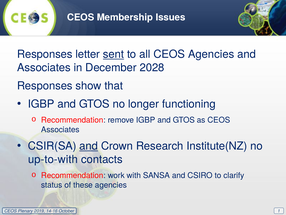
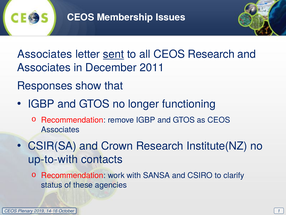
Responses: Responses -> Associates (45, 54)
CEOS Agencies: Agencies -> Research (211, 54)
2028: 2028 -> 2011 (152, 68)
and underline: present -> none (89, 146)
